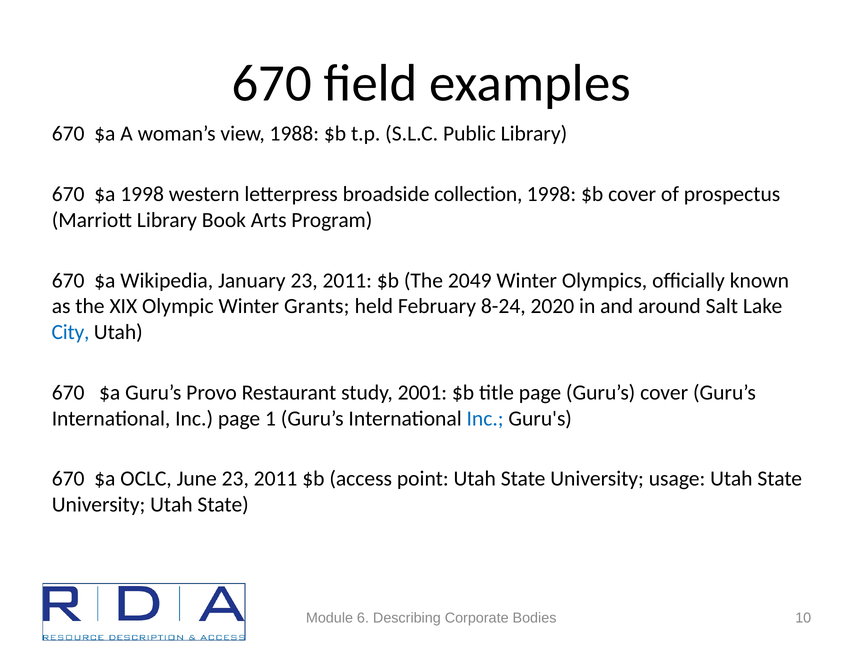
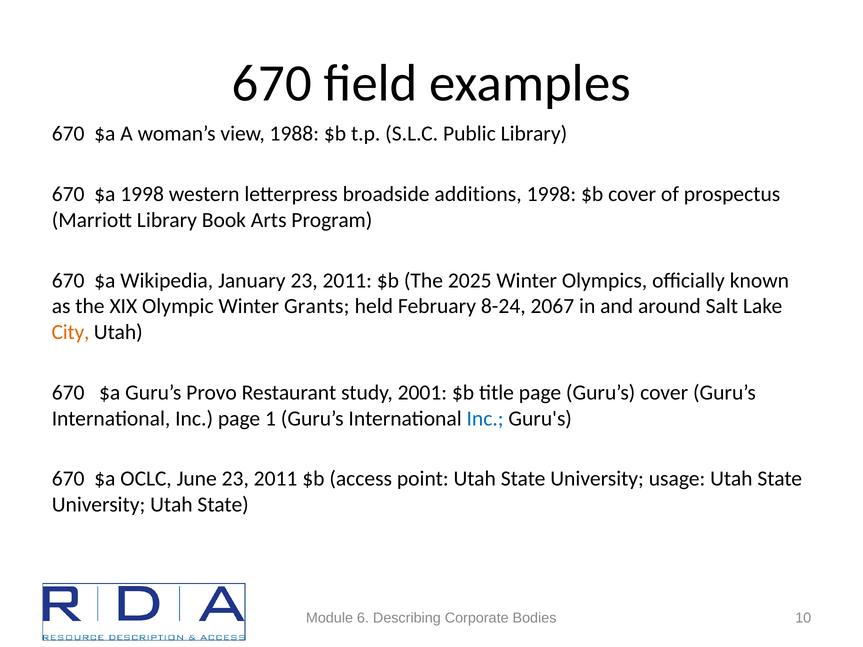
collection: collection -> additions (478, 194)
2049: 2049 -> 2025 (470, 281)
2020: 2020 -> 2067 (552, 306)
City colour: blue -> orange (70, 332)
